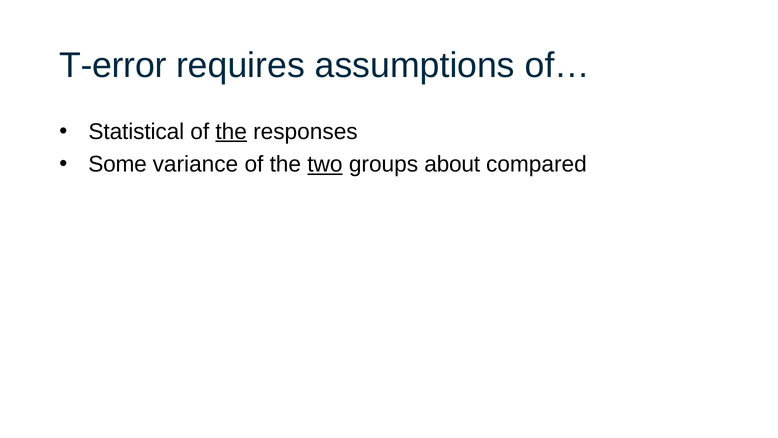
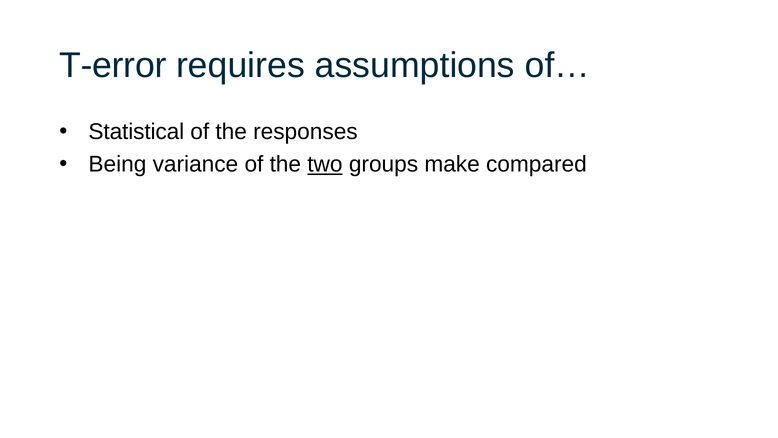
the underline: present -> none (231, 132)
Some: Some -> Being (117, 164)
about: about -> make (452, 164)
